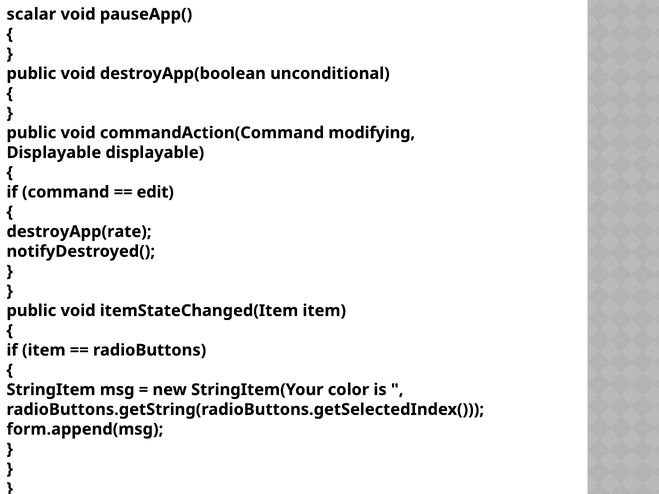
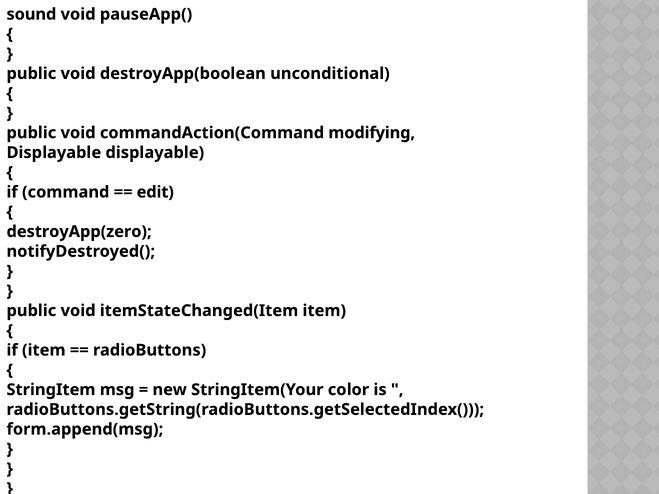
scalar: scalar -> sound (31, 14)
destroyApp(rate: destroyApp(rate -> destroyApp(zero (79, 232)
